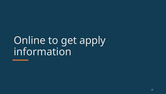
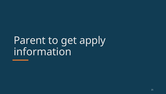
Online: Online -> Parent (30, 40)
